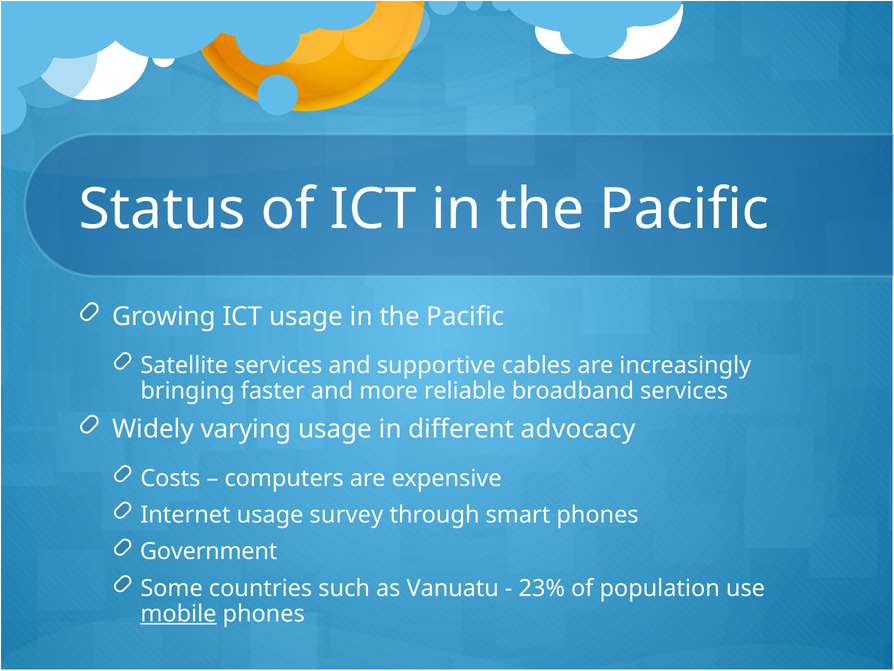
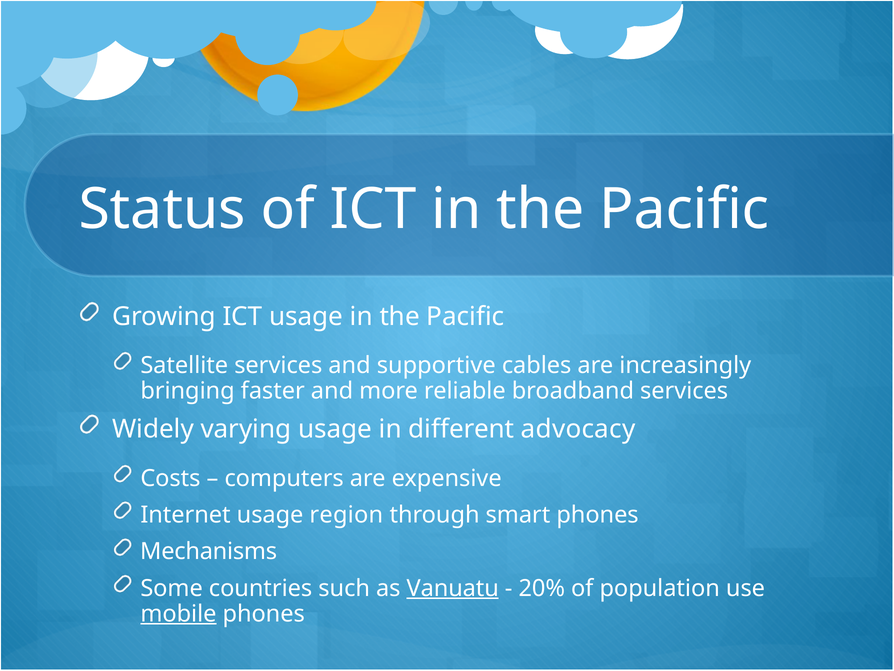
survey: survey -> region (346, 515)
Government: Government -> Mechanisms (209, 551)
Vanuatu underline: none -> present (453, 588)
23%: 23% -> 20% (542, 588)
